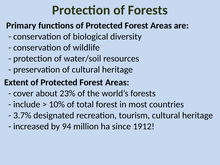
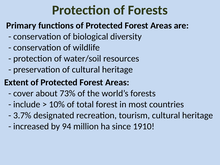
23%: 23% -> 73% (68, 93)
1912: 1912 -> 1910 (144, 126)
